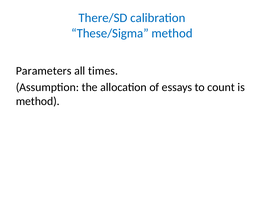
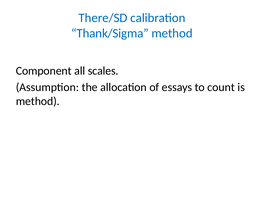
These/Sigma: These/Sigma -> Thank/Sigma (110, 33)
Parameters: Parameters -> Component (44, 71)
times: times -> scales (103, 71)
